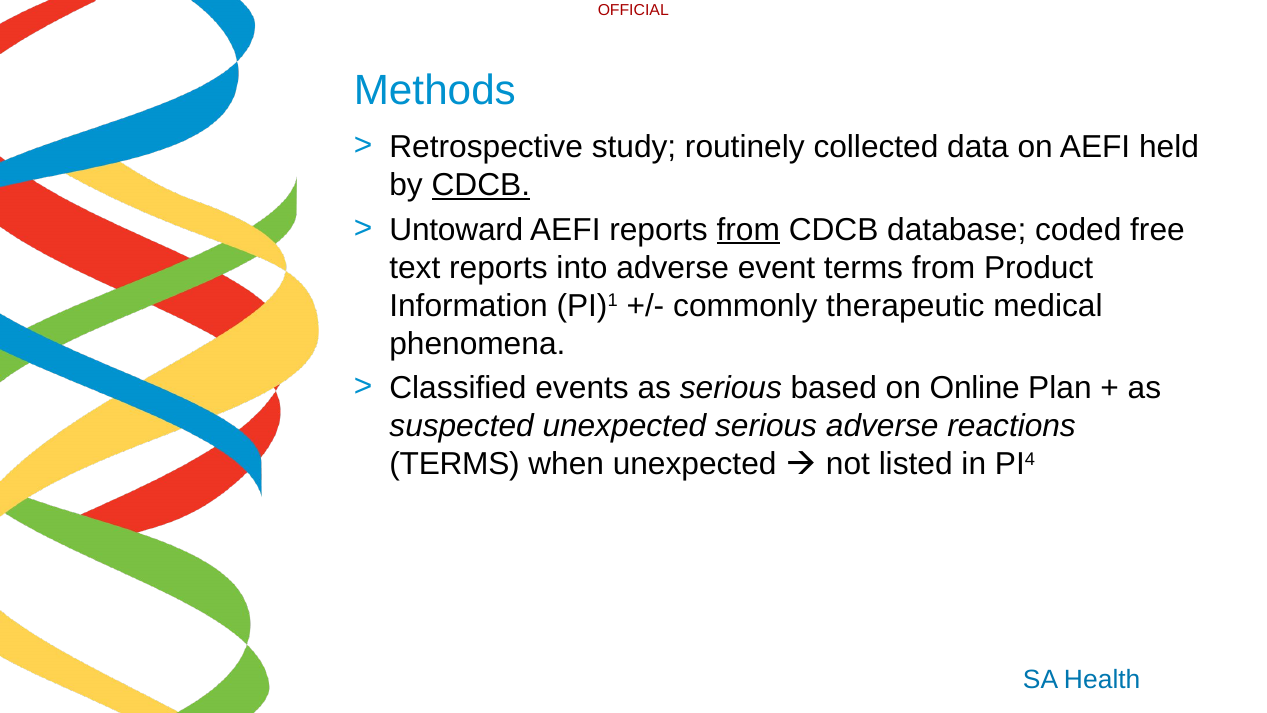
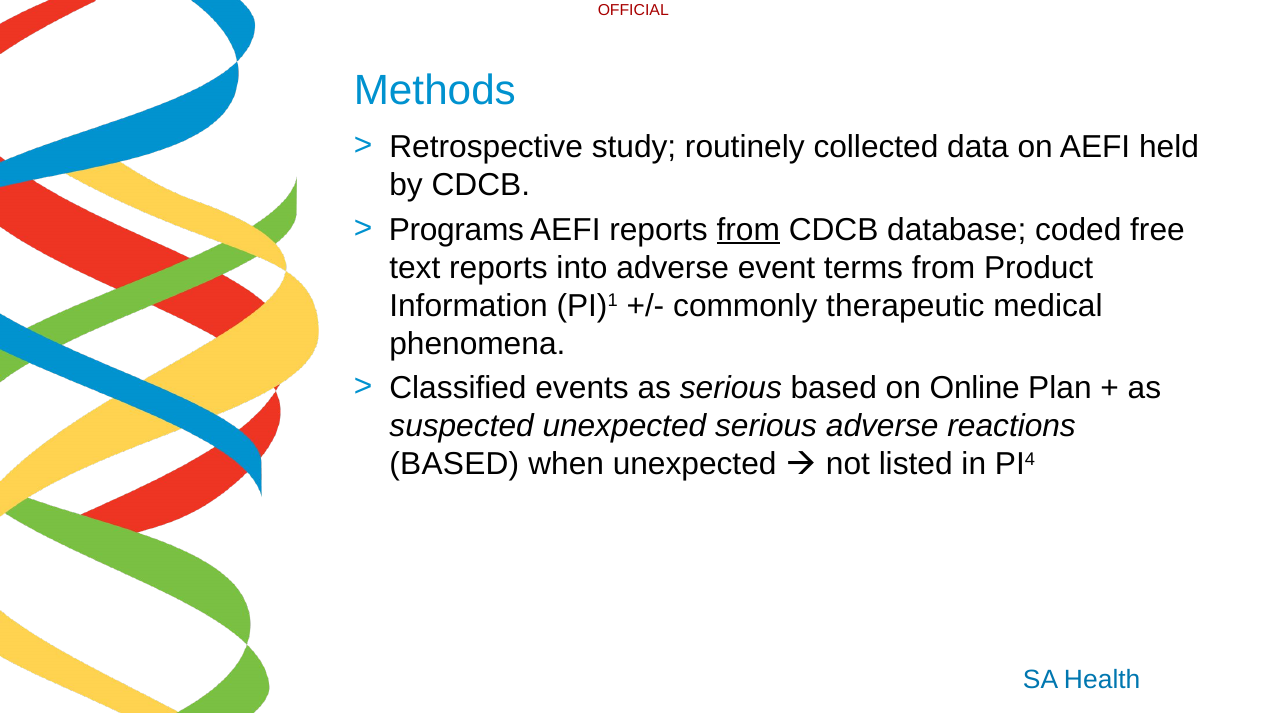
CDCB underline: present -> none (481, 185)
Untoward: Untoward -> Programs (456, 229)
TERMS: TERMS -> BASED (454, 464)
